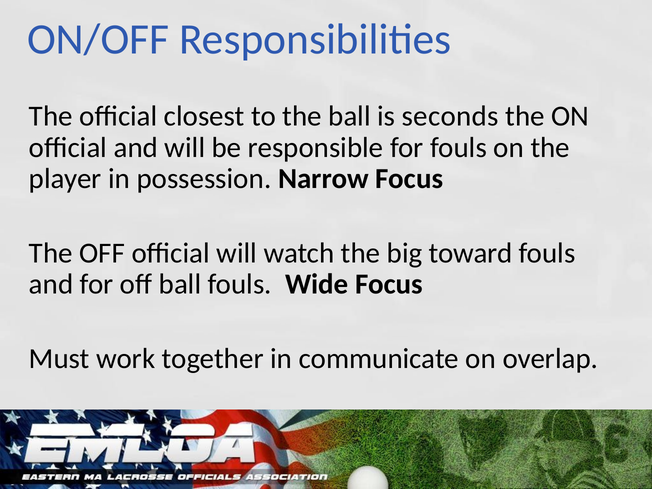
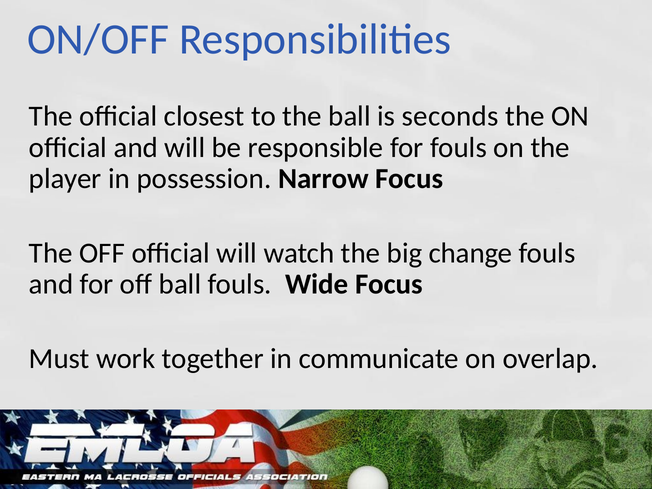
toward: toward -> change (471, 253)
